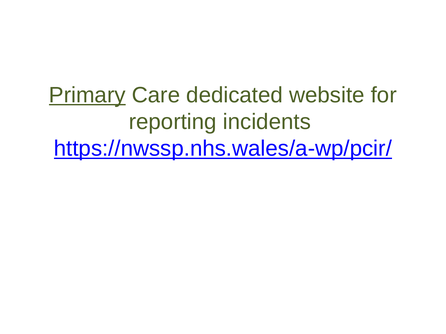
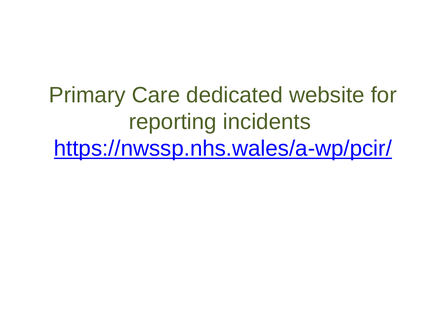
Primary underline: present -> none (87, 95)
